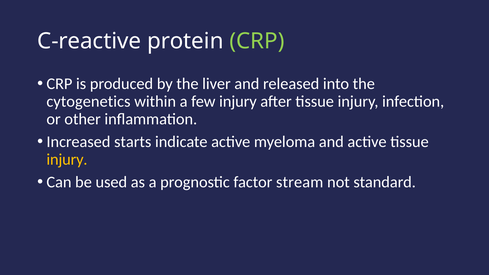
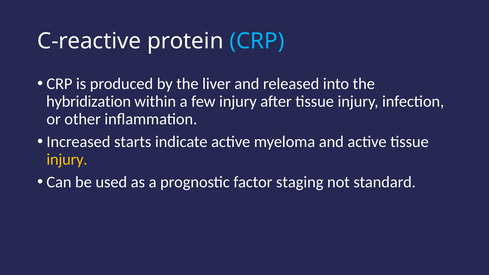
CRP colour: light green -> light blue (257, 41)
cytogenetics: cytogenetics -> hybridization (89, 101)
stream: stream -> staging (300, 182)
